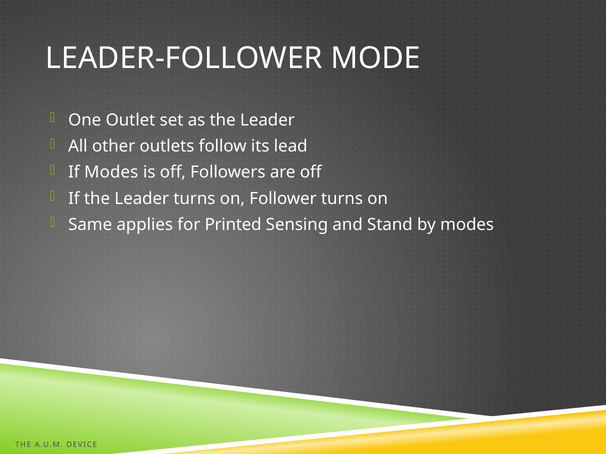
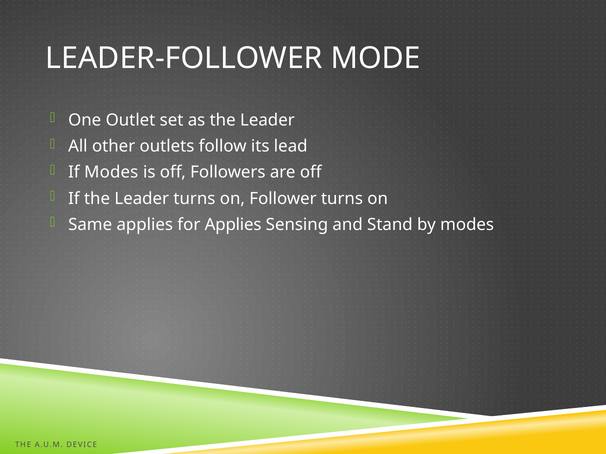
for Printed: Printed -> Applies (233, 225)
